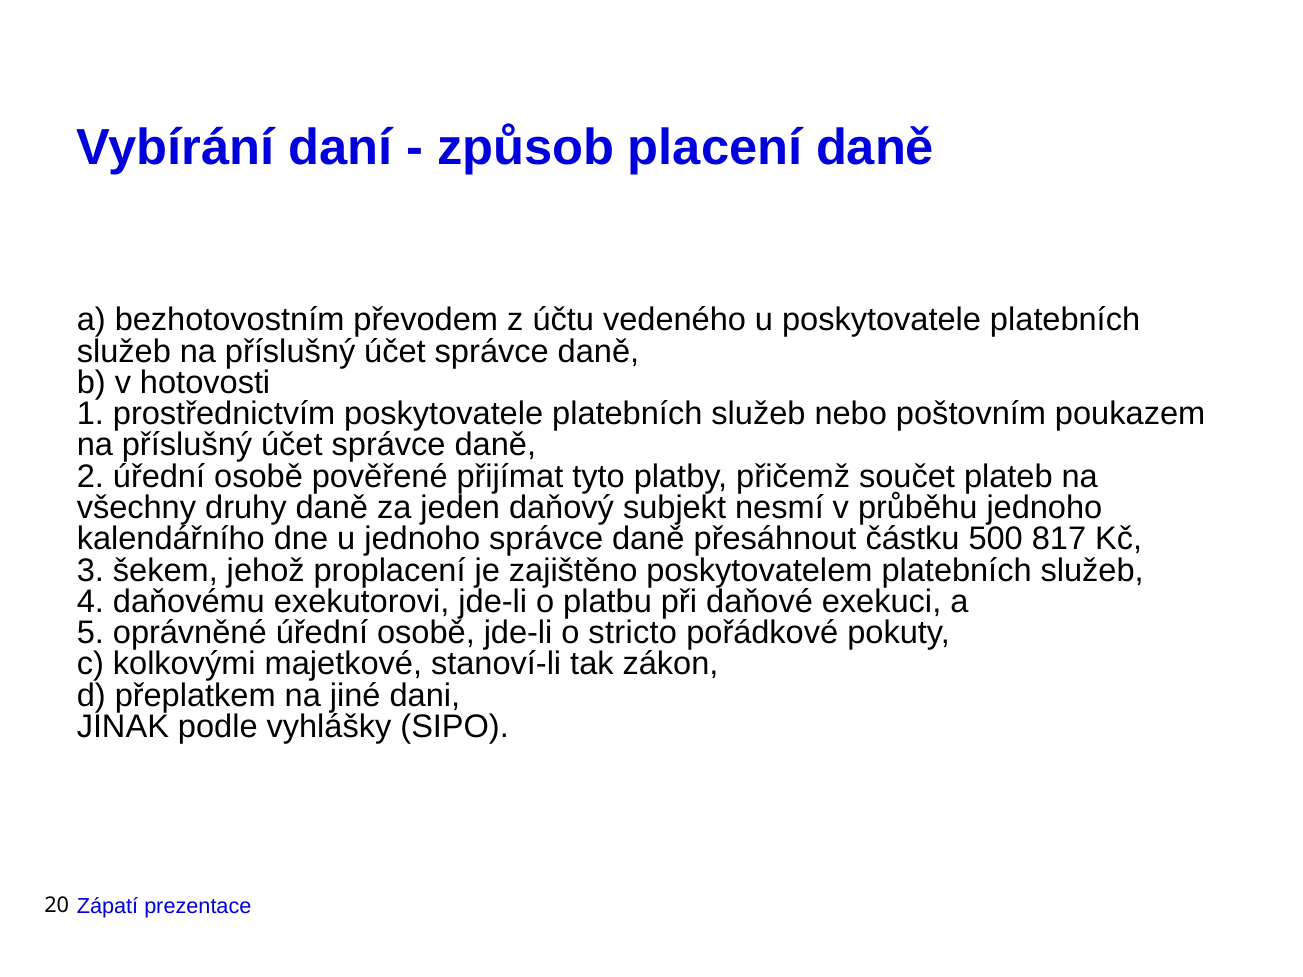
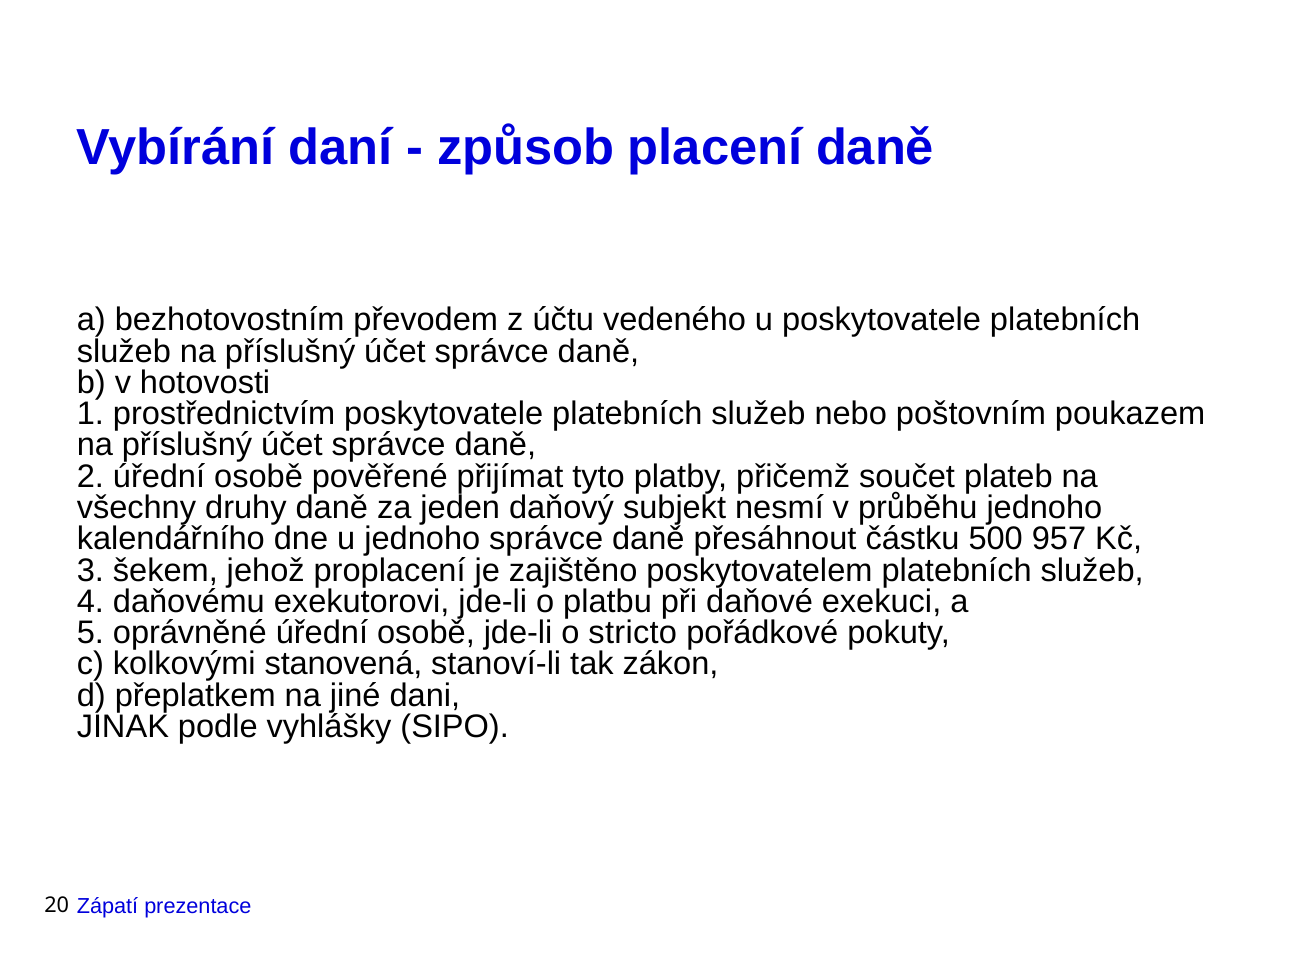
817: 817 -> 957 (1059, 539)
majetkové: majetkové -> stanovená (343, 664)
